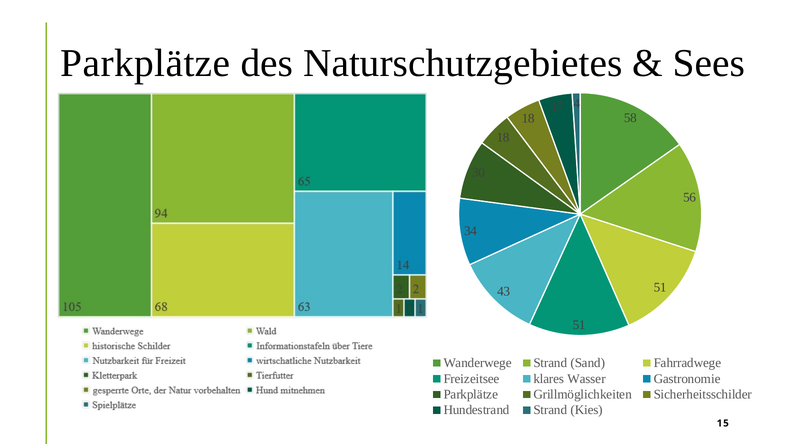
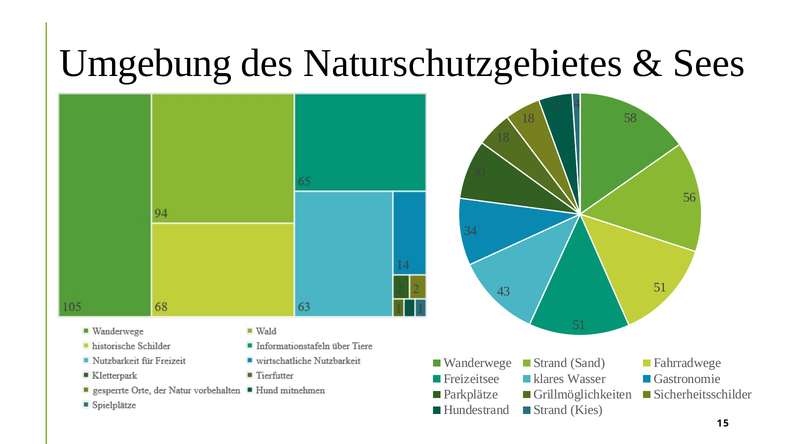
Parkplätze: Parkplätze -> Umgebung (146, 63)
